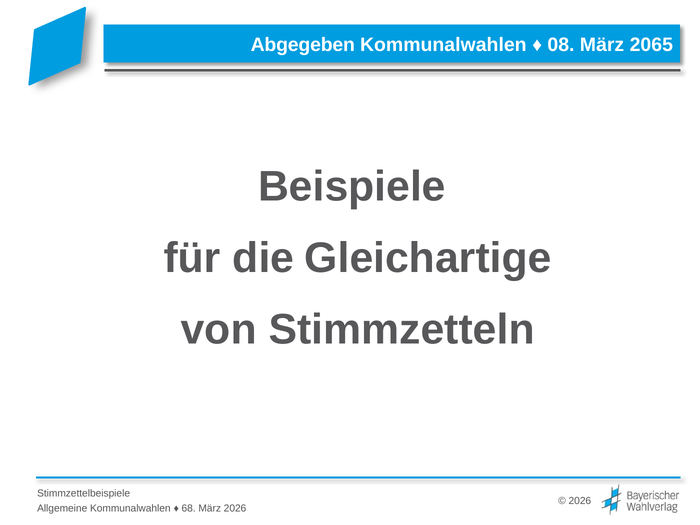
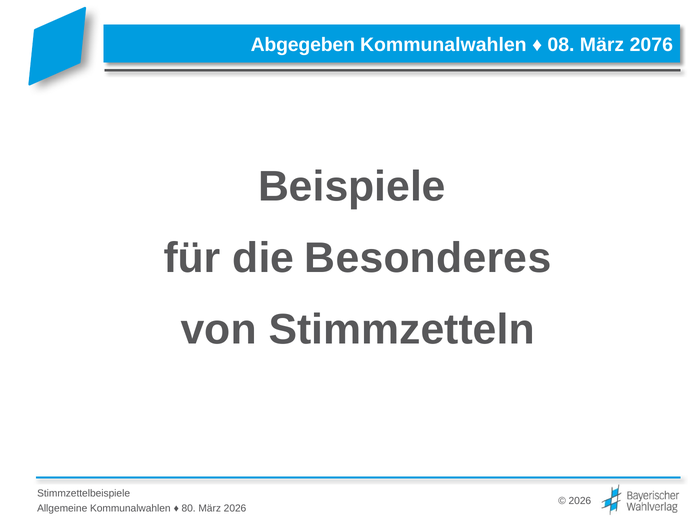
2065: 2065 -> 2076 (651, 45)
Gleichartige: Gleichartige -> Besonderes (428, 258)
68: 68 -> 80 (189, 508)
